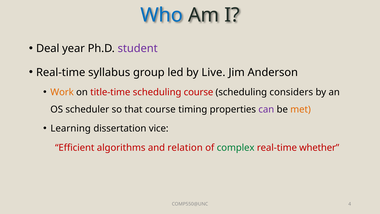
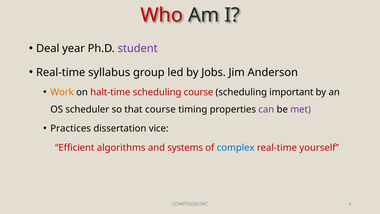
Who colour: blue -> red (162, 15)
Live: Live -> Jobs (214, 72)
title-time: title-time -> halt-time (110, 92)
considers: considers -> important (291, 92)
met colour: orange -> purple (301, 109)
Learning: Learning -> Practices (71, 128)
relation: relation -> systems (185, 147)
complex colour: green -> blue (236, 147)
whether: whether -> yourself (319, 147)
